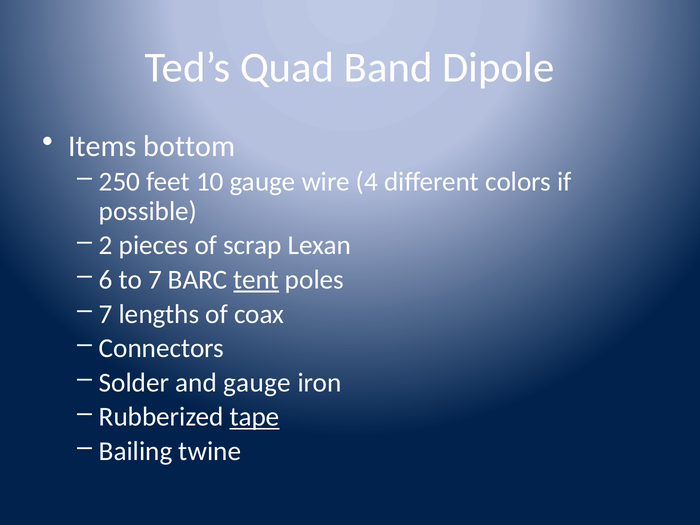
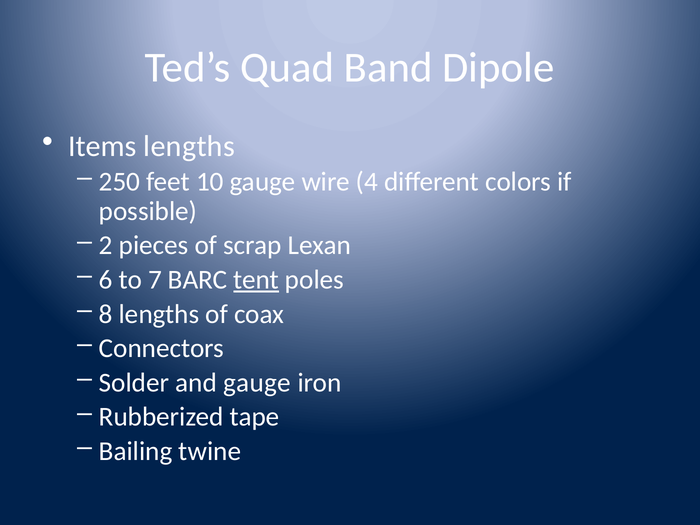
Items bottom: bottom -> lengths (189, 146)
7: 7 -> 8 (106, 314)
tape underline: present -> none (255, 417)
